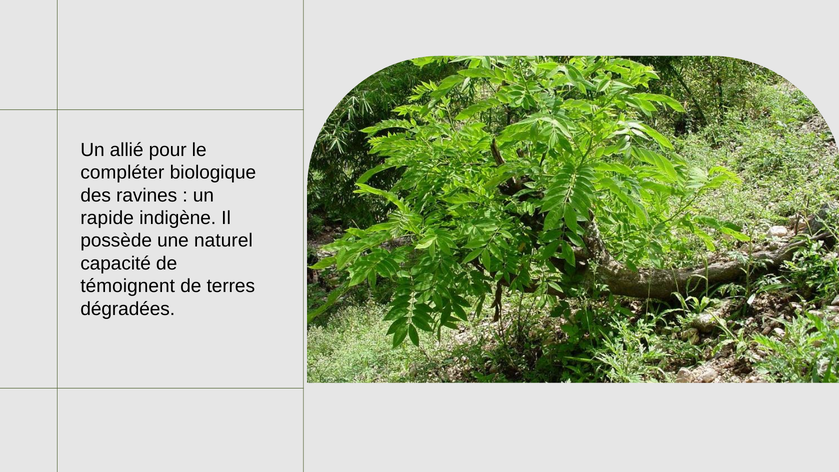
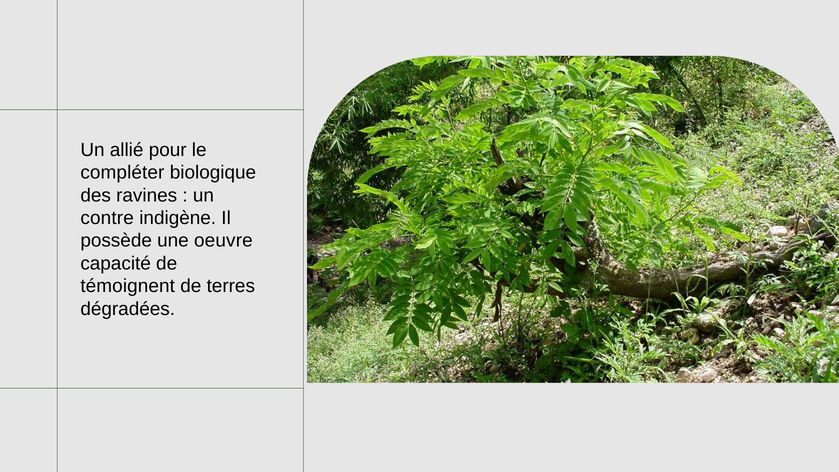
rapide: rapide -> contre (107, 218)
naturel: naturel -> oeuvre (223, 241)
